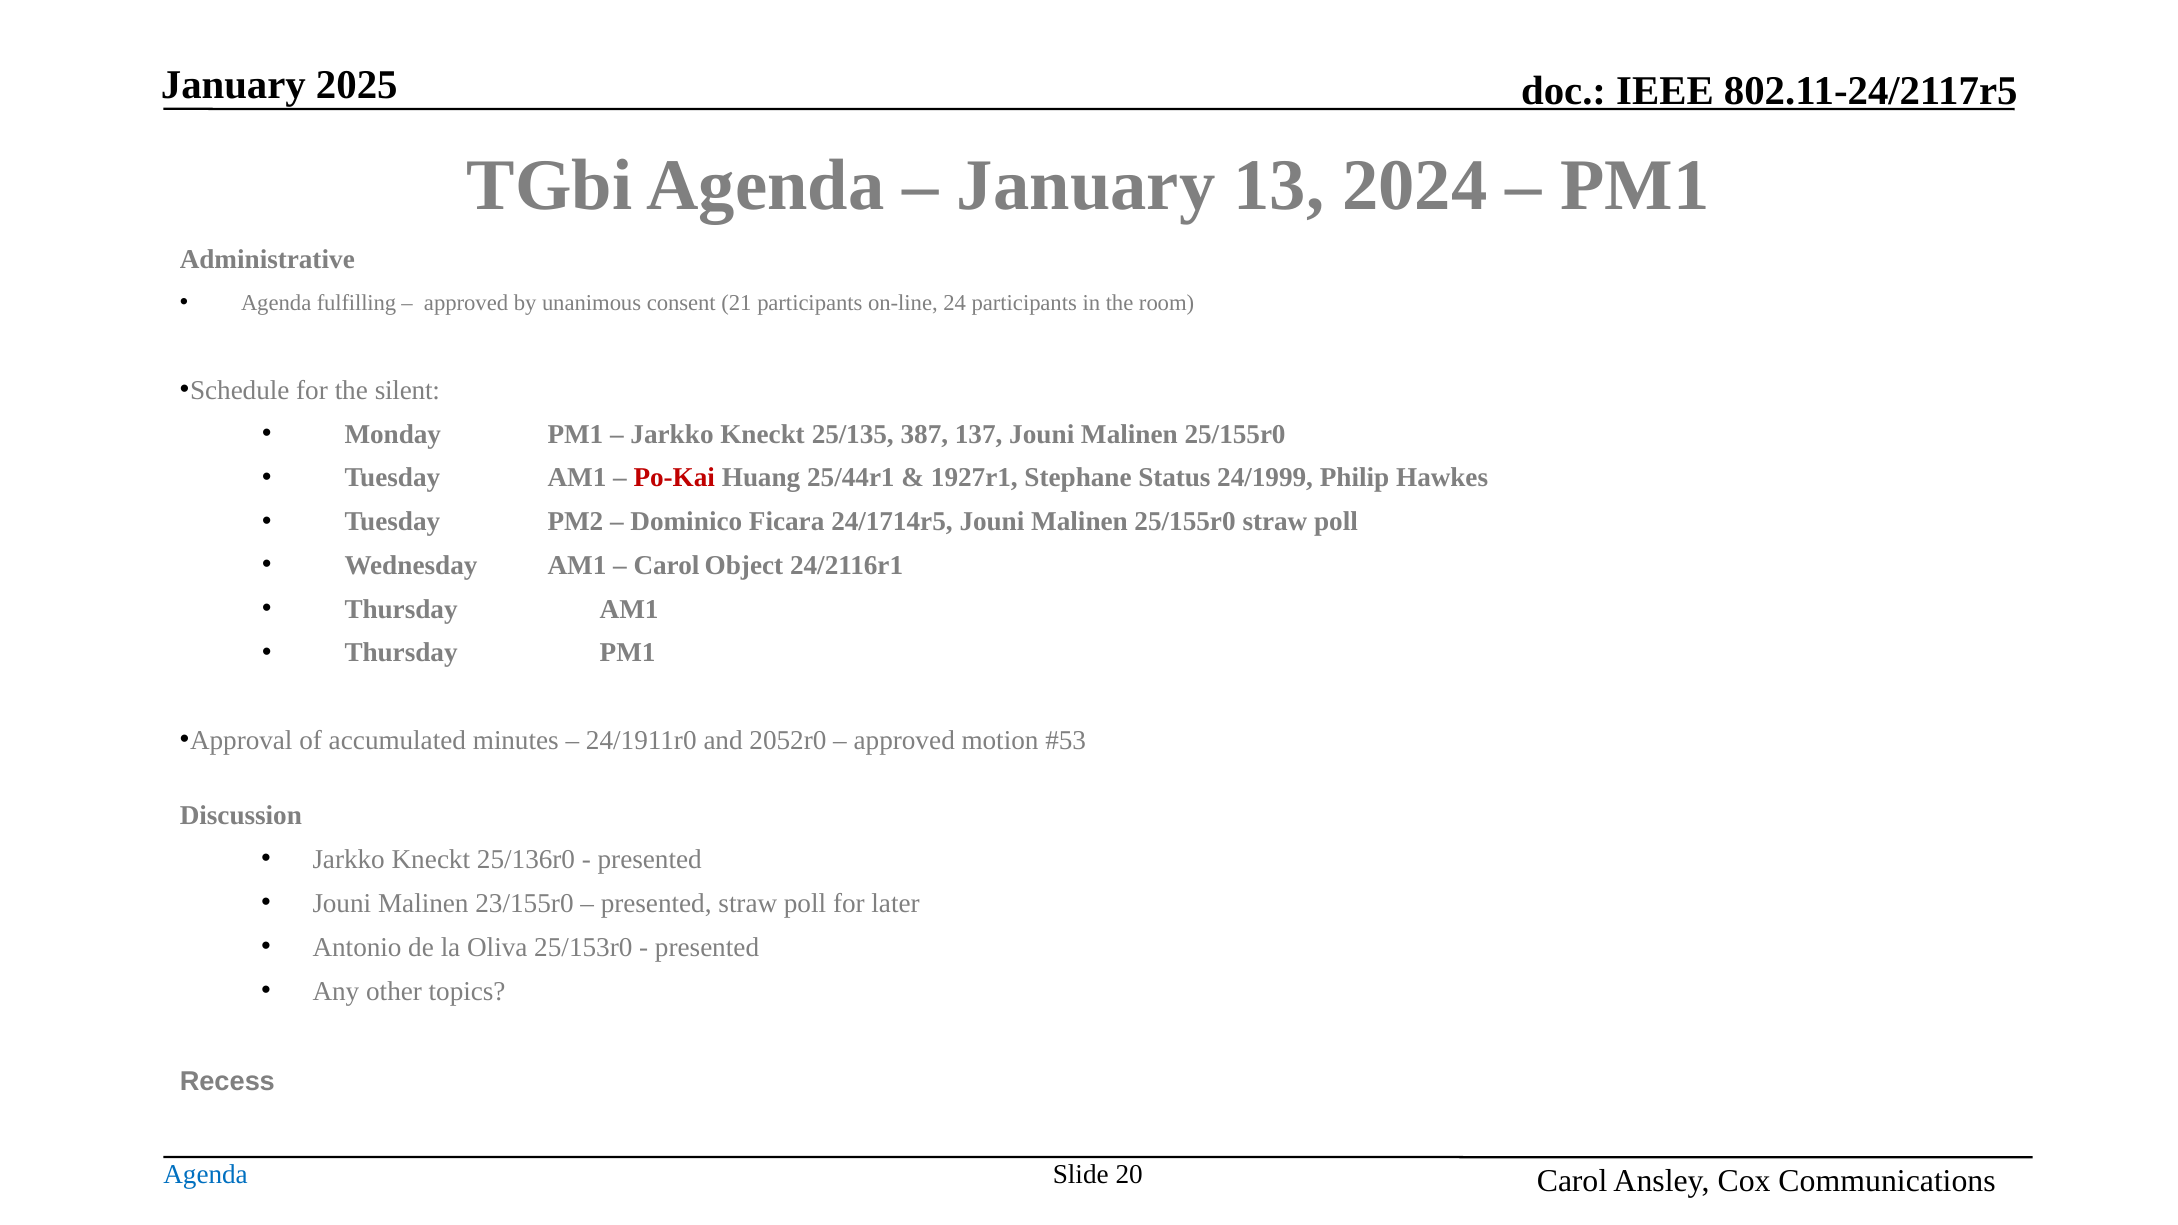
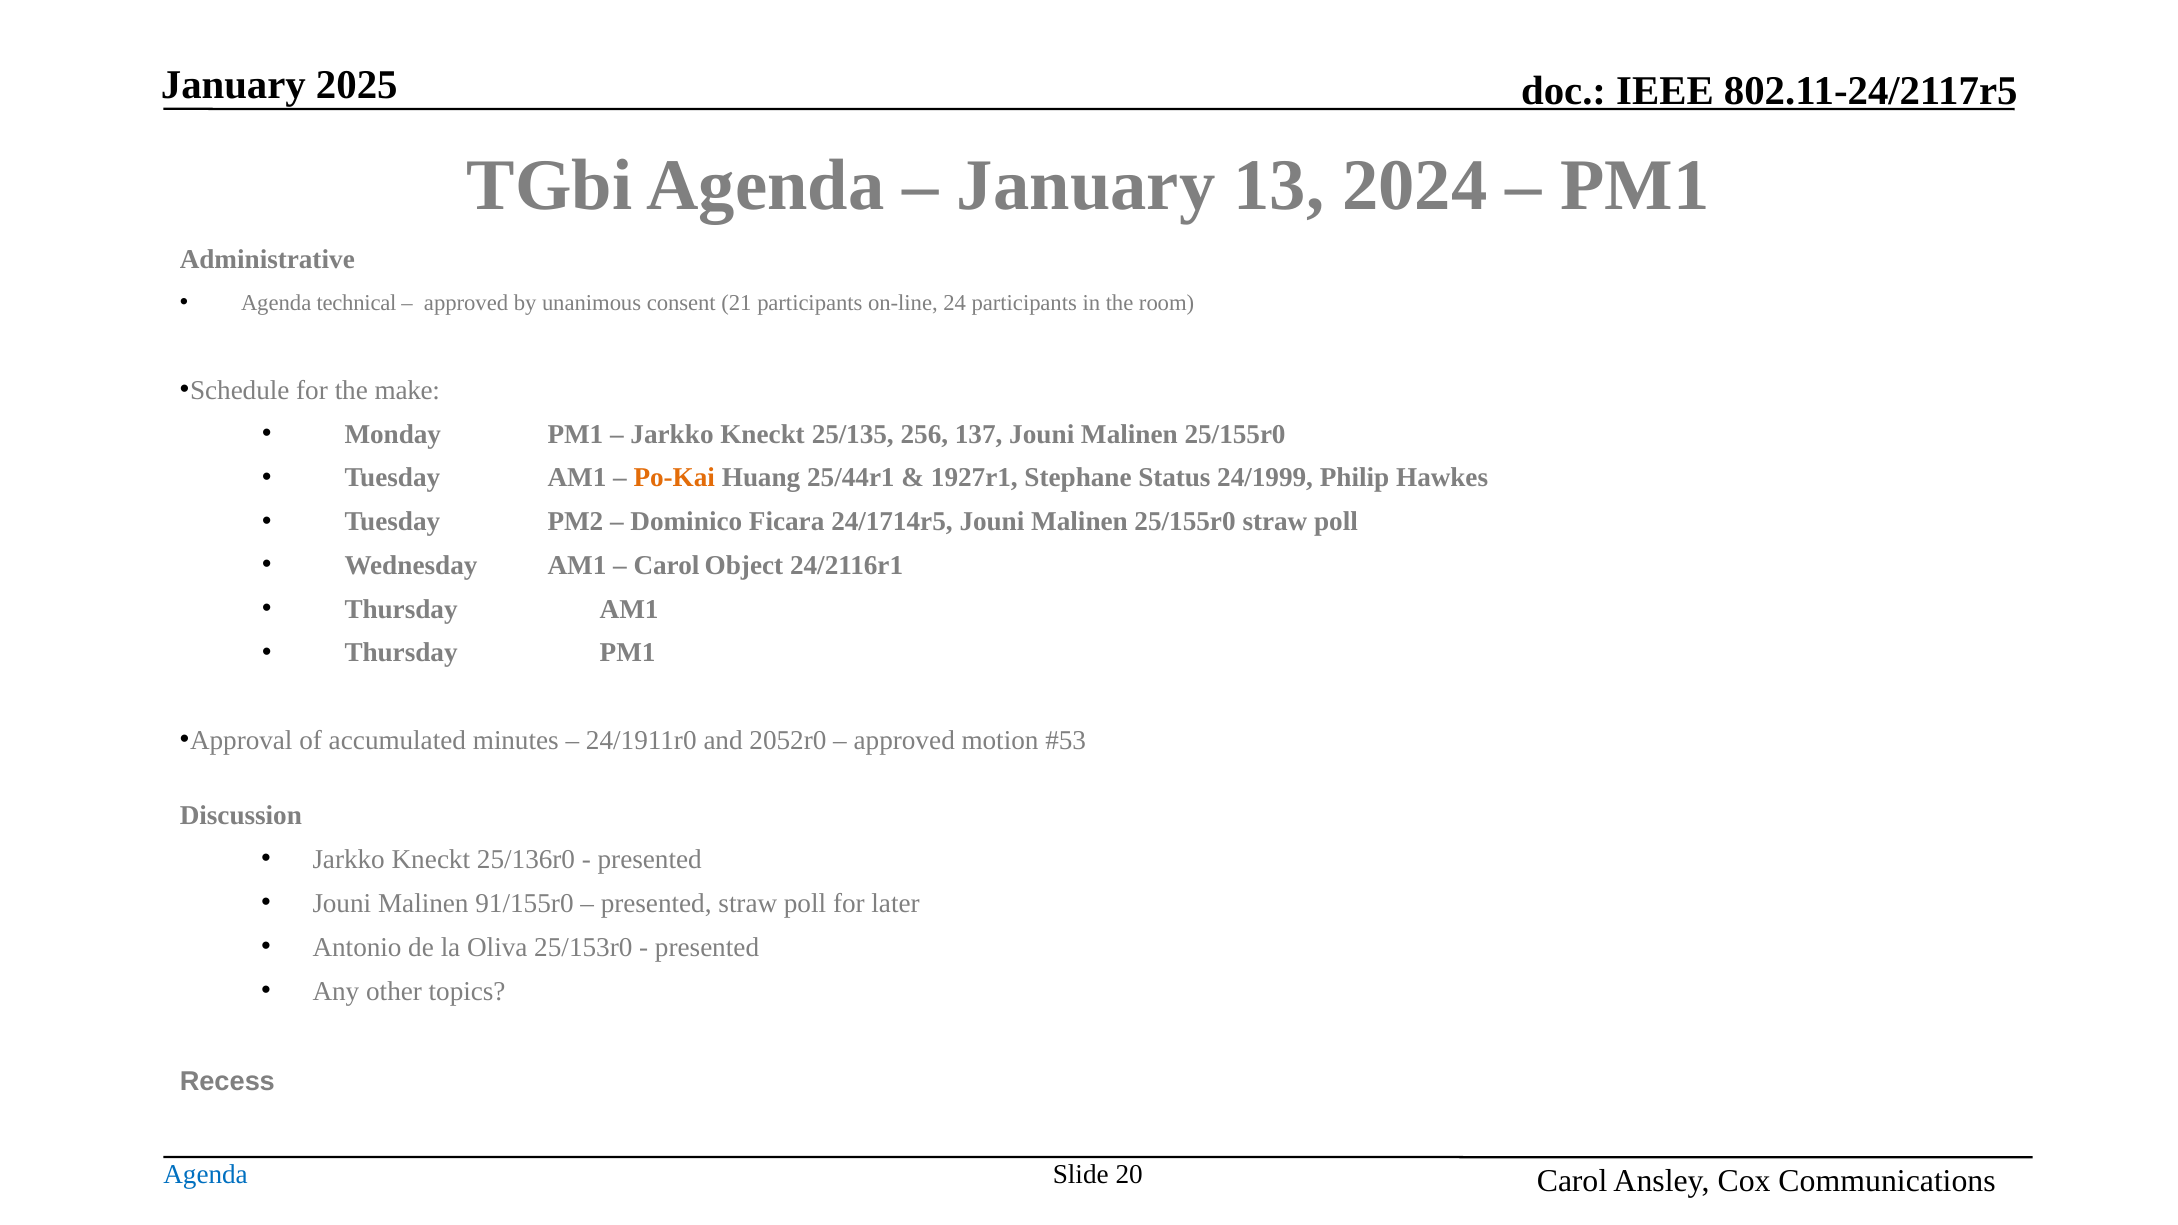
fulfilling: fulfilling -> technical (356, 303)
silent: silent -> make (407, 391)
387: 387 -> 256 (924, 434)
Po-Kai colour: red -> orange (674, 478)
23/155r0: 23/155r0 -> 91/155r0 (524, 904)
